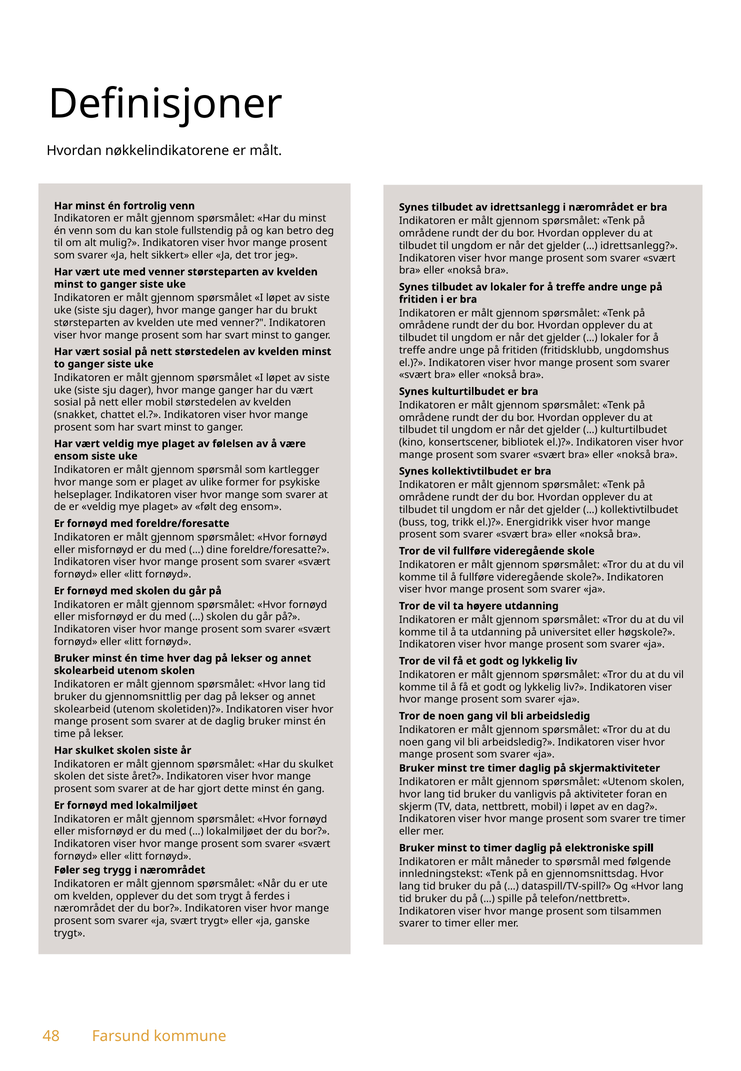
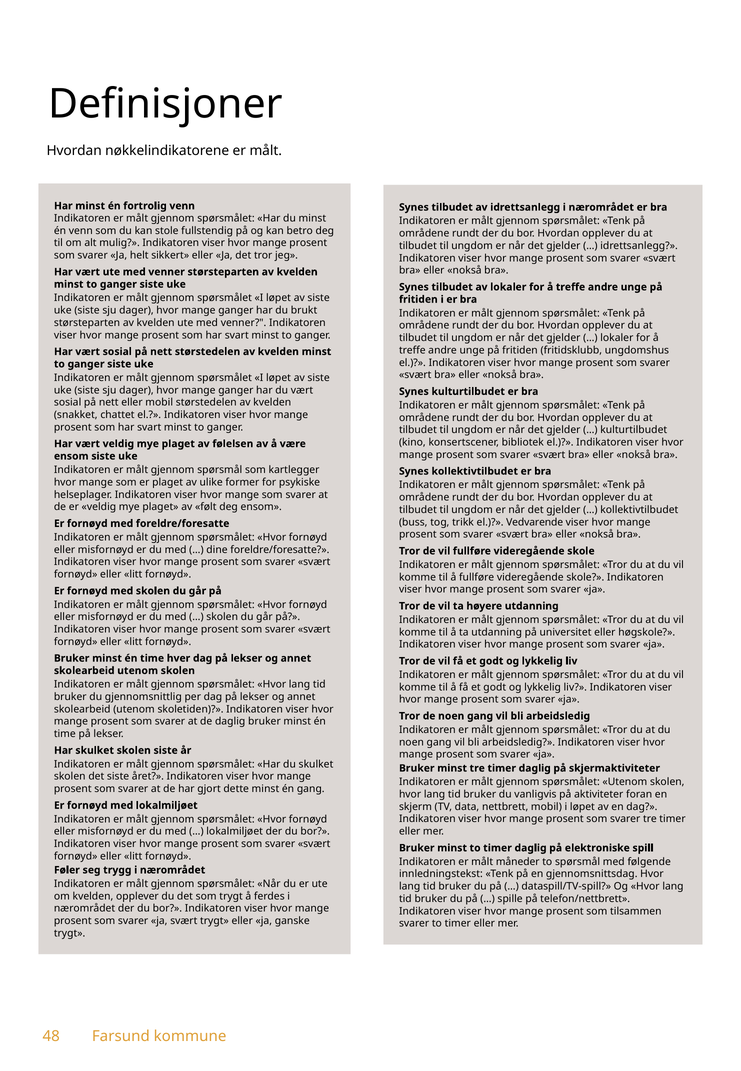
Energidrikk: Energidrikk -> Vedvarende (535, 522)
